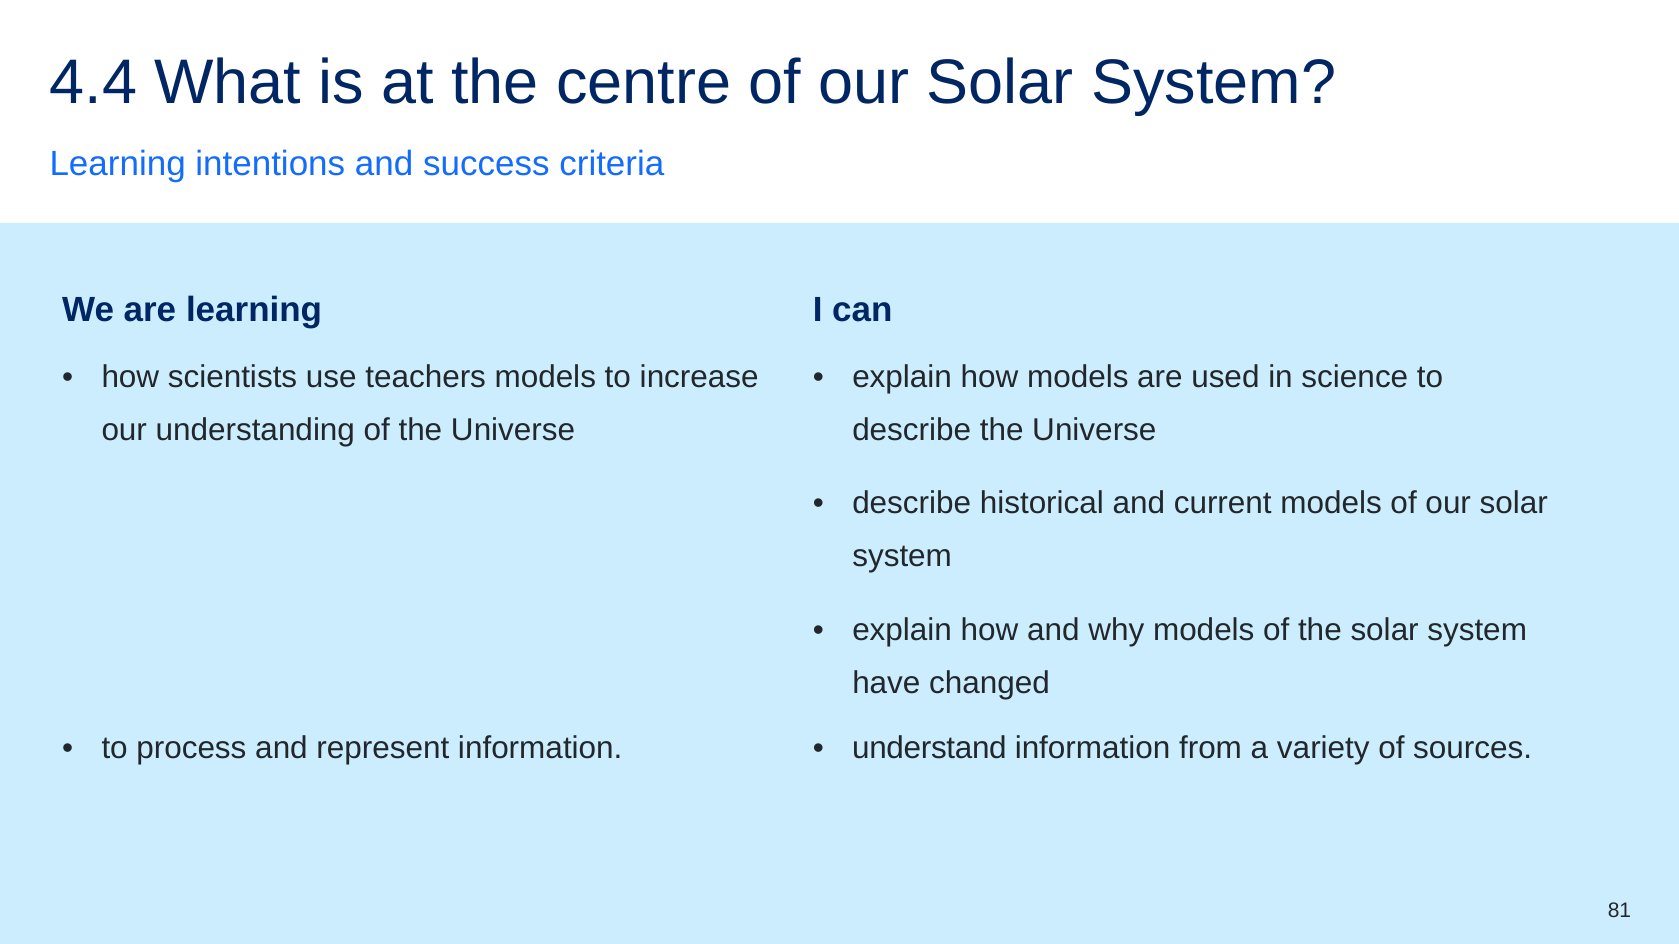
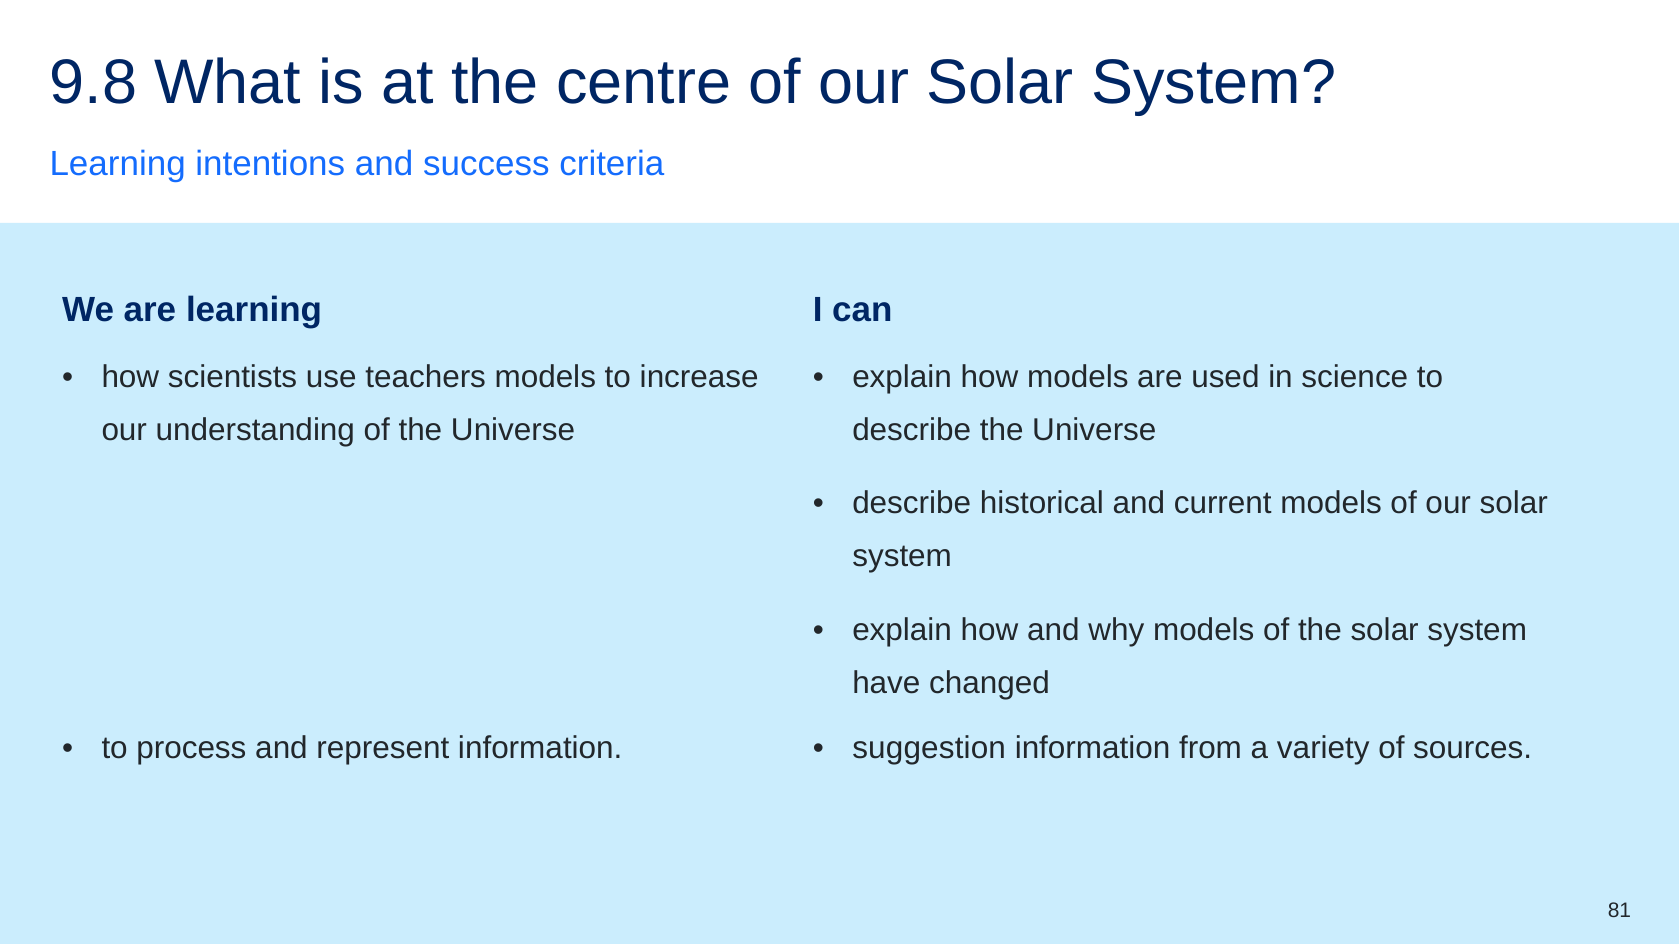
4.4: 4.4 -> 9.8 (93, 83)
understand: understand -> suggestion (929, 749)
